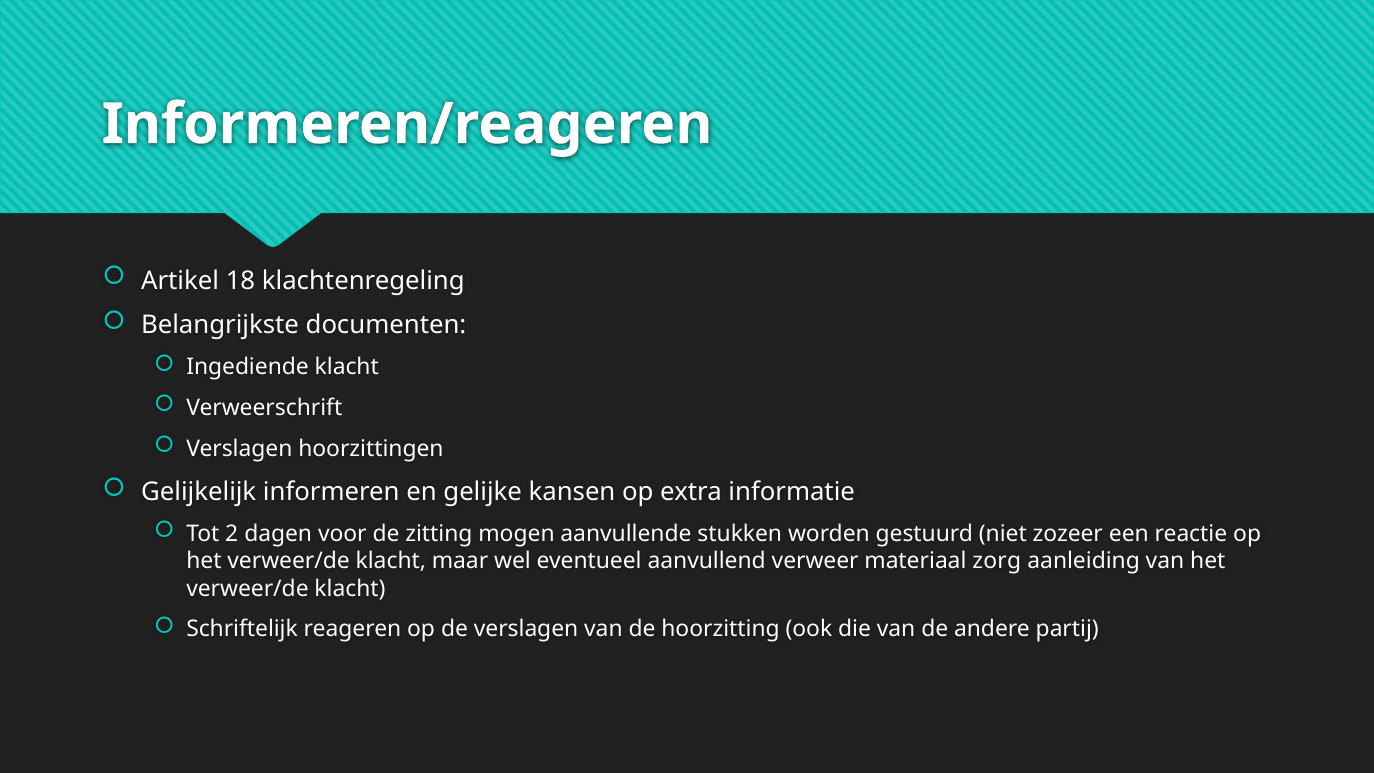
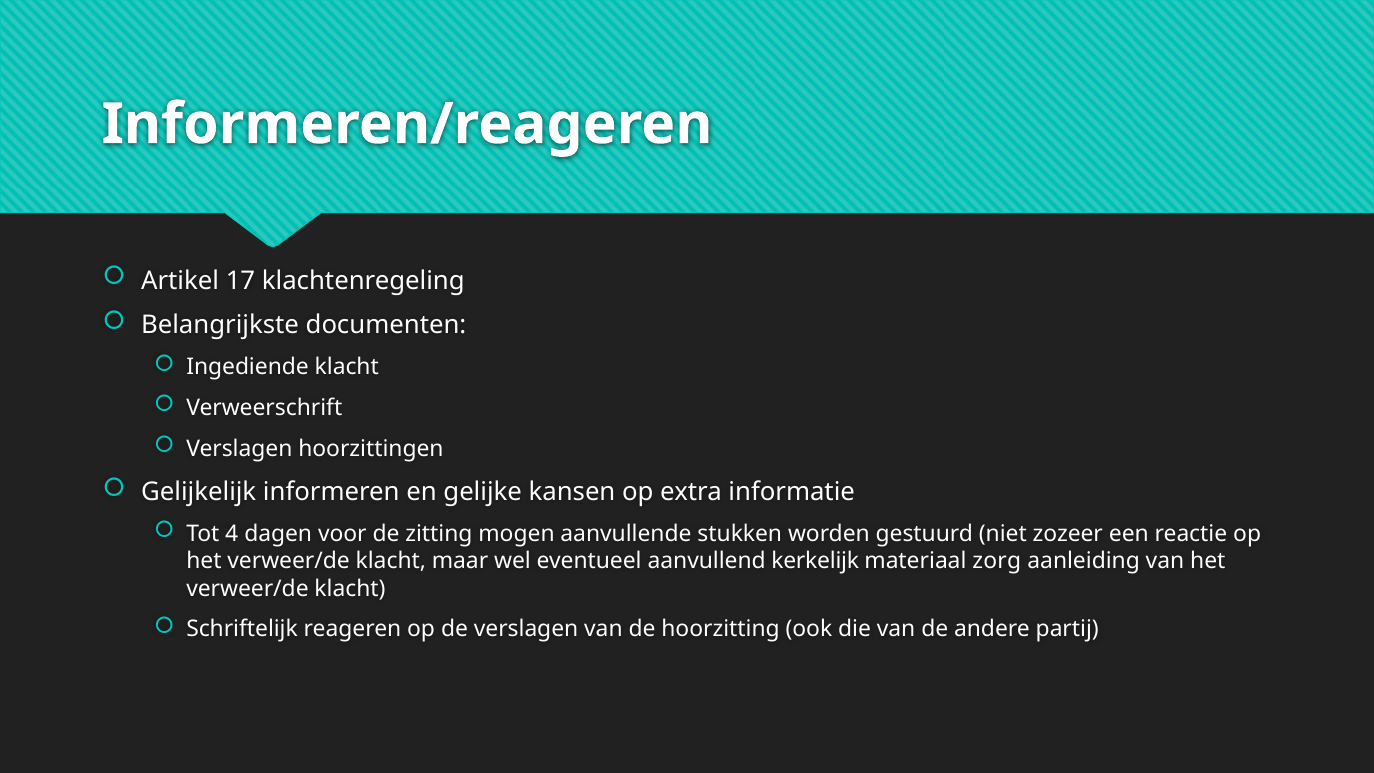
18: 18 -> 17 (241, 281)
2: 2 -> 4 (232, 534)
verweer: verweer -> kerkelijk (815, 561)
